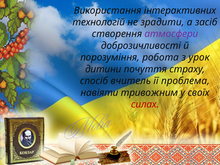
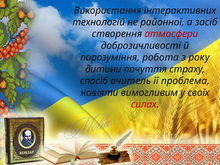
зрадити: зрадити -> районної (162, 22)
атмосфери colour: purple -> red (171, 34)
урок: урок -> року (199, 57)
тривожним: тривожним -> вимогливим (149, 93)
